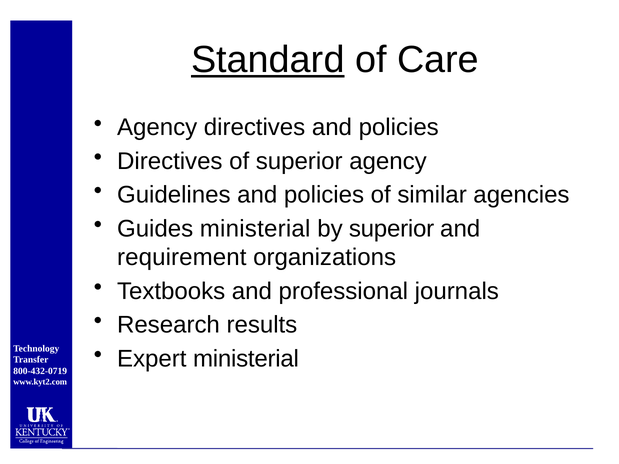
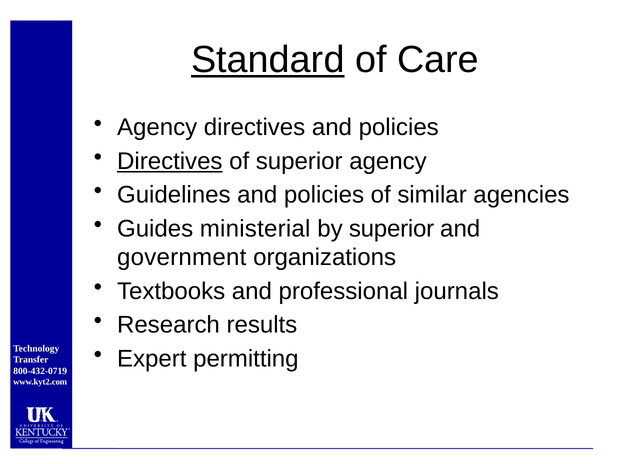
Directives underline: none -> present (170, 161)
requirement: requirement -> government (182, 258)
Expert ministerial: ministerial -> permitting (246, 359)
